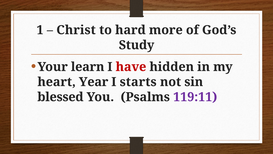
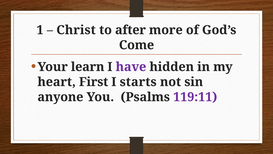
hard: hard -> after (131, 30)
Study: Study -> Come (137, 45)
have colour: red -> purple (131, 67)
Year: Year -> First (94, 82)
blessed: blessed -> anyone (60, 97)
